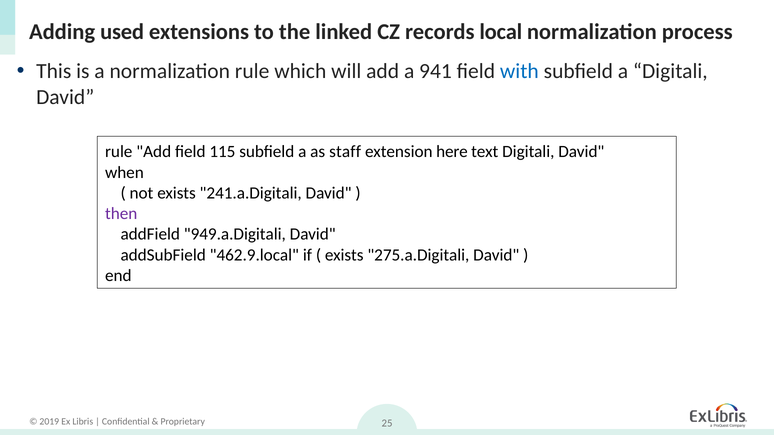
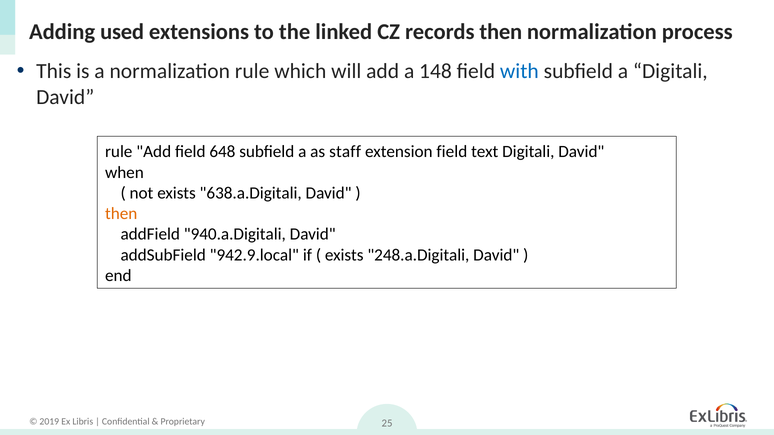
records local: local -> then (501, 32)
941: 941 -> 148 (435, 71)
115: 115 -> 648 (222, 152)
extension here: here -> field (452, 152)
241.a.Digitali: 241.a.Digitali -> 638.a.Digitali (251, 193)
then colour: purple -> orange (121, 214)
949.a.Digitali: 949.a.Digitali -> 940.a.Digitali (235, 234)
462.9.local: 462.9.local -> 942.9.local (254, 255)
275.a.Digitali: 275.a.Digitali -> 248.a.Digitali (418, 255)
